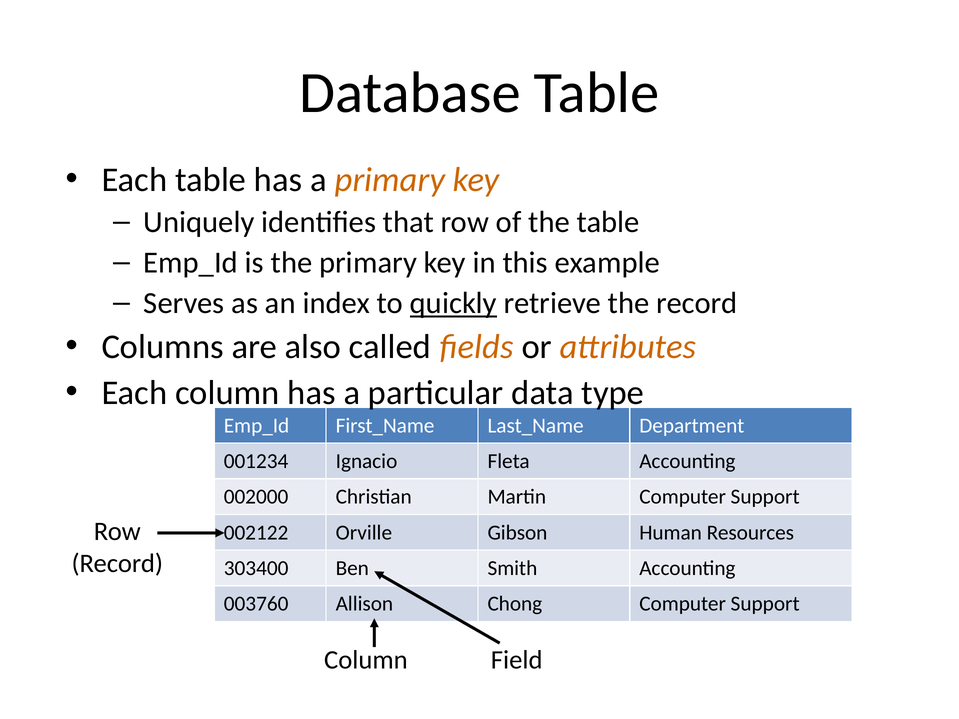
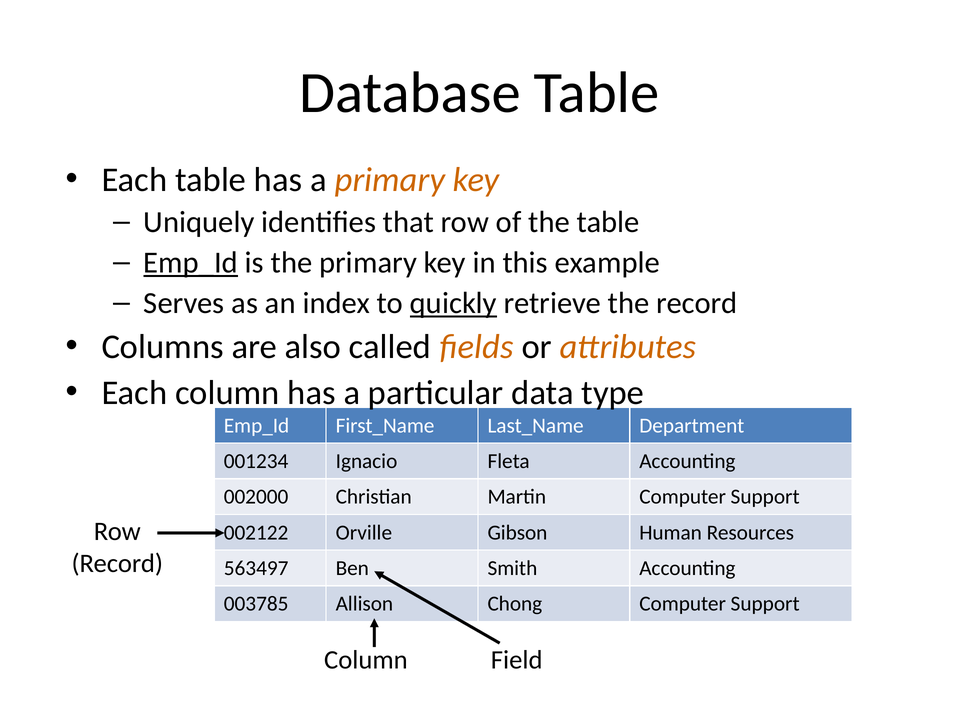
Emp_Id underline: none -> present (191, 263)
303400: 303400 -> 563497 (256, 568)
003760: 003760 -> 003785 (256, 604)
